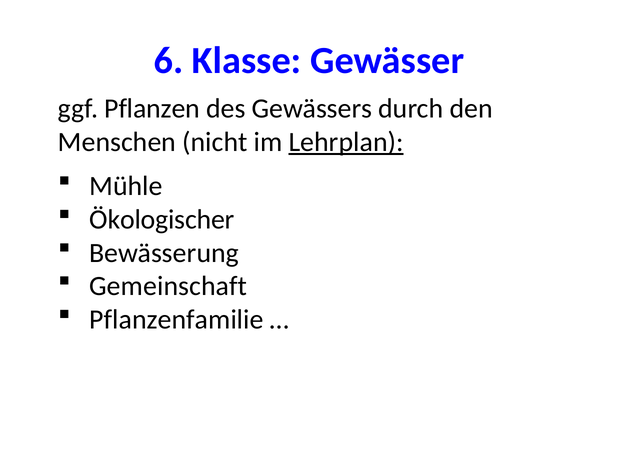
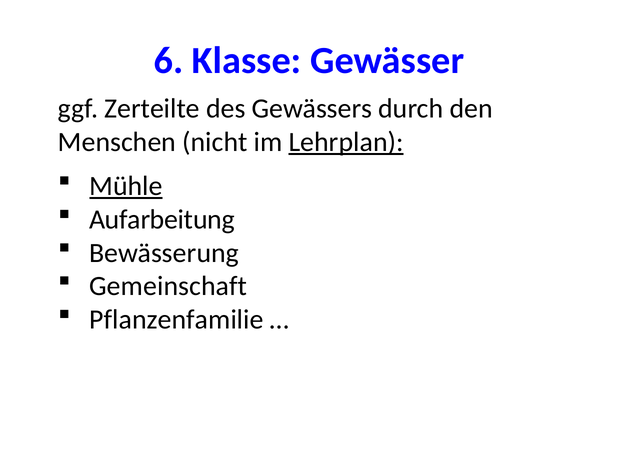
Pflanzen: Pflanzen -> Zerteilte (152, 109)
Mühle underline: none -> present (126, 186)
Ökologischer: Ökologischer -> Aufarbeitung (162, 220)
